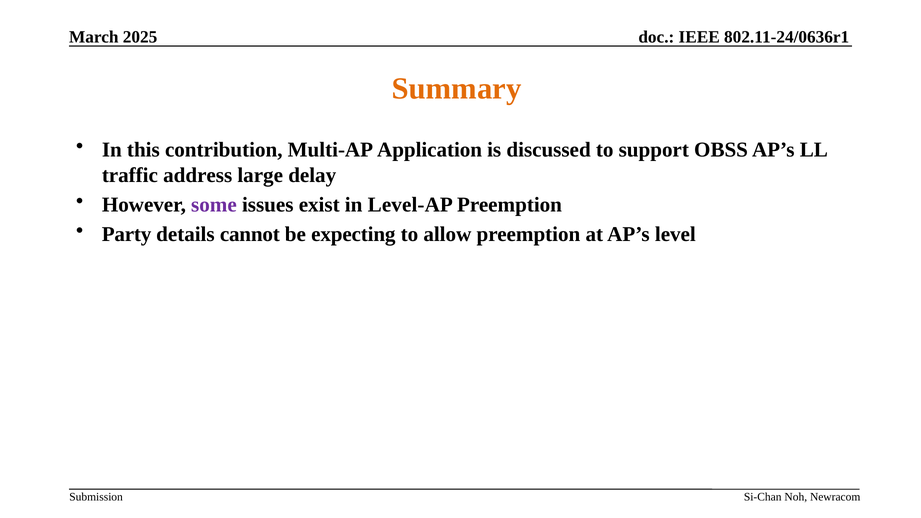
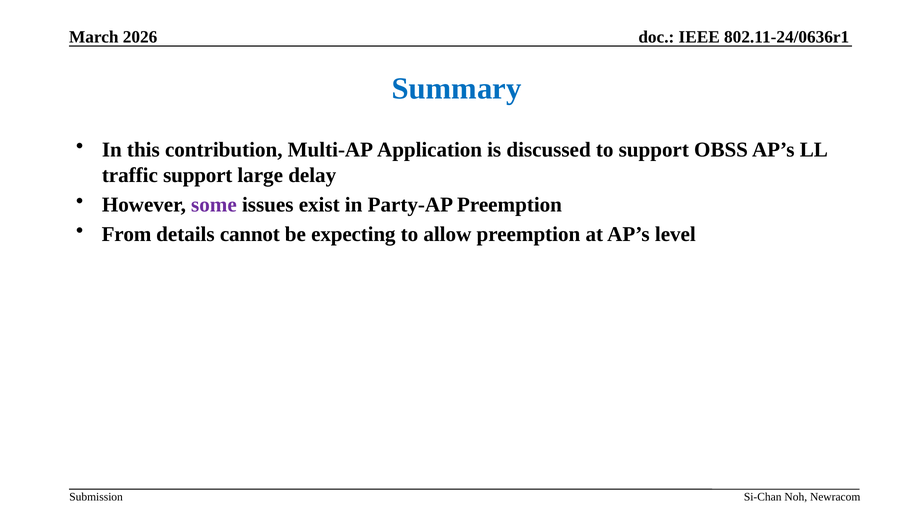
2025: 2025 -> 2026 (140, 37)
Summary colour: orange -> blue (457, 88)
traffic address: address -> support (198, 175)
Level-AP: Level-AP -> Party-AP (410, 205)
Party: Party -> From (127, 234)
